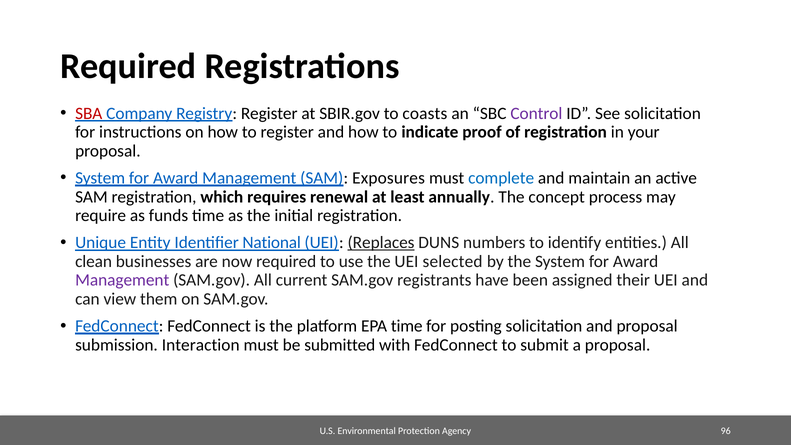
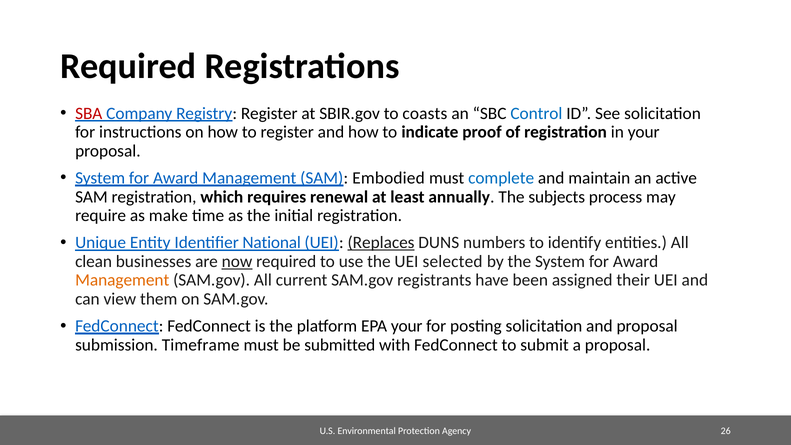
Control colour: purple -> blue (536, 113)
Exposures: Exposures -> Embodied (389, 178)
concept: concept -> subjects (557, 197)
funds: funds -> make (168, 216)
now underline: none -> present (237, 261)
Management colour: purple -> orange (122, 280)
EPA time: time -> your (407, 326)
Interaction: Interaction -> Timeframe (201, 345)
96: 96 -> 26 (726, 431)
